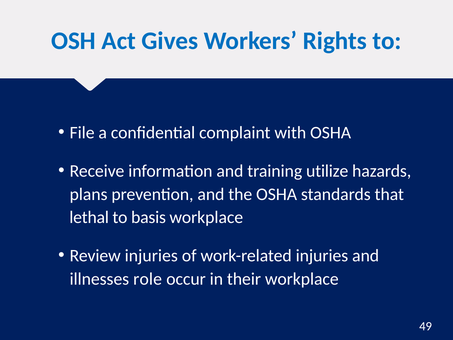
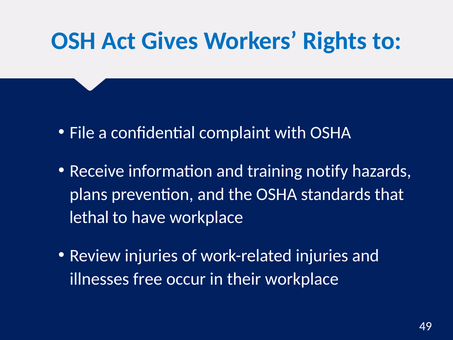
utilize: utilize -> notify (327, 171)
basis: basis -> have (148, 217)
role: role -> free (148, 279)
